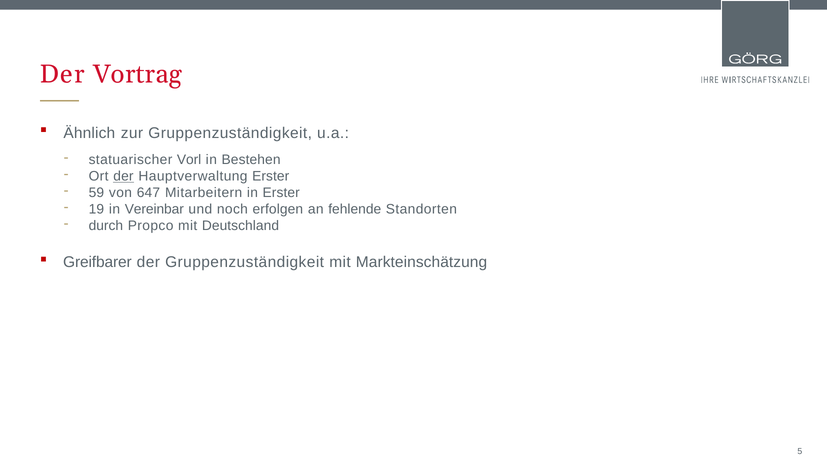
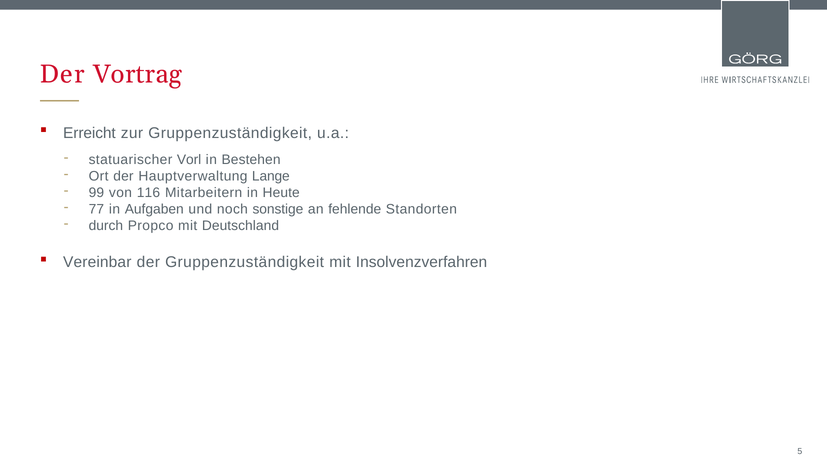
Ähnlich: Ähnlich -> Erreicht (89, 133)
der underline: present -> none (123, 176)
Hauptverwaltung Erster: Erster -> Lange (271, 176)
59: 59 -> 99 (96, 193)
647: 647 -> 116 (148, 193)
in Erster: Erster -> Heute (281, 193)
19: 19 -> 77 (96, 209)
Vereinbar: Vereinbar -> Aufgaben (154, 209)
erfolgen: erfolgen -> sonstige (278, 209)
Greifbarer: Greifbarer -> Vereinbar (97, 262)
Markteinschätzung: Markteinschätzung -> Insolvenzverfahren (422, 262)
